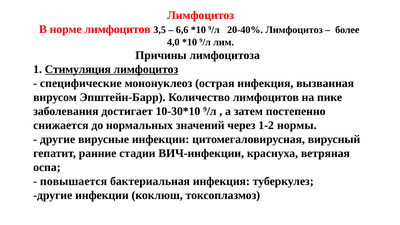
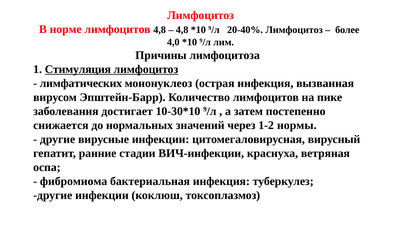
лимфоцитов 3,5: 3,5 -> 4,8 (160, 30)
6,6: 6,6 -> 4,8 (182, 30)
специфические: специфические -> лимфатических (81, 83)
повышается: повышается -> фибромиома (74, 181)
